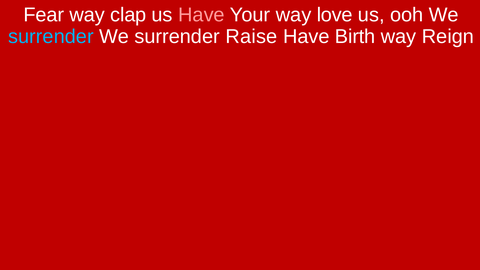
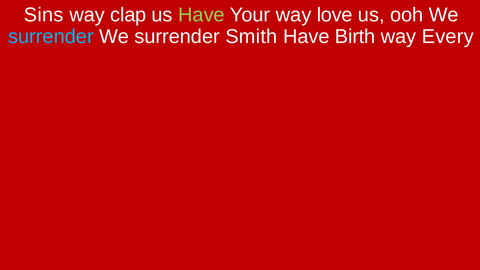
Fear: Fear -> Sins (44, 15)
Have colour: pink -> light green (201, 15)
Raise: Raise -> Smith (251, 36)
Reign: Reign -> Every (448, 36)
